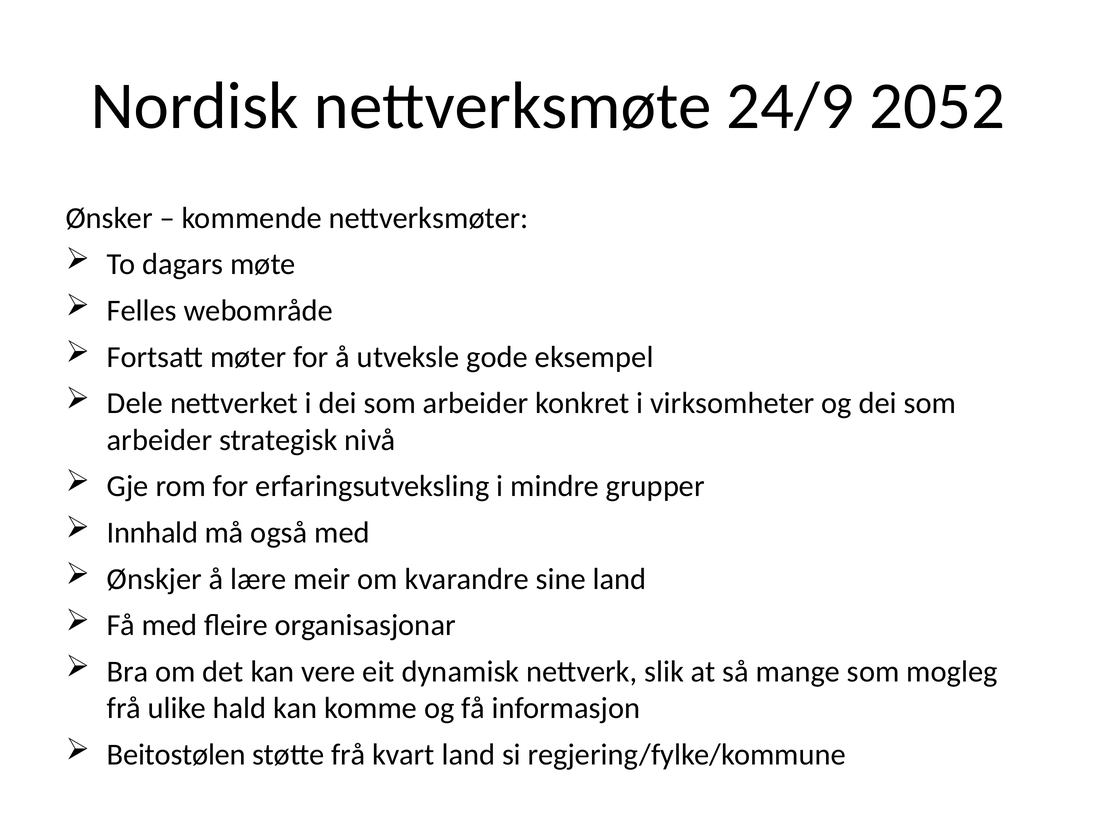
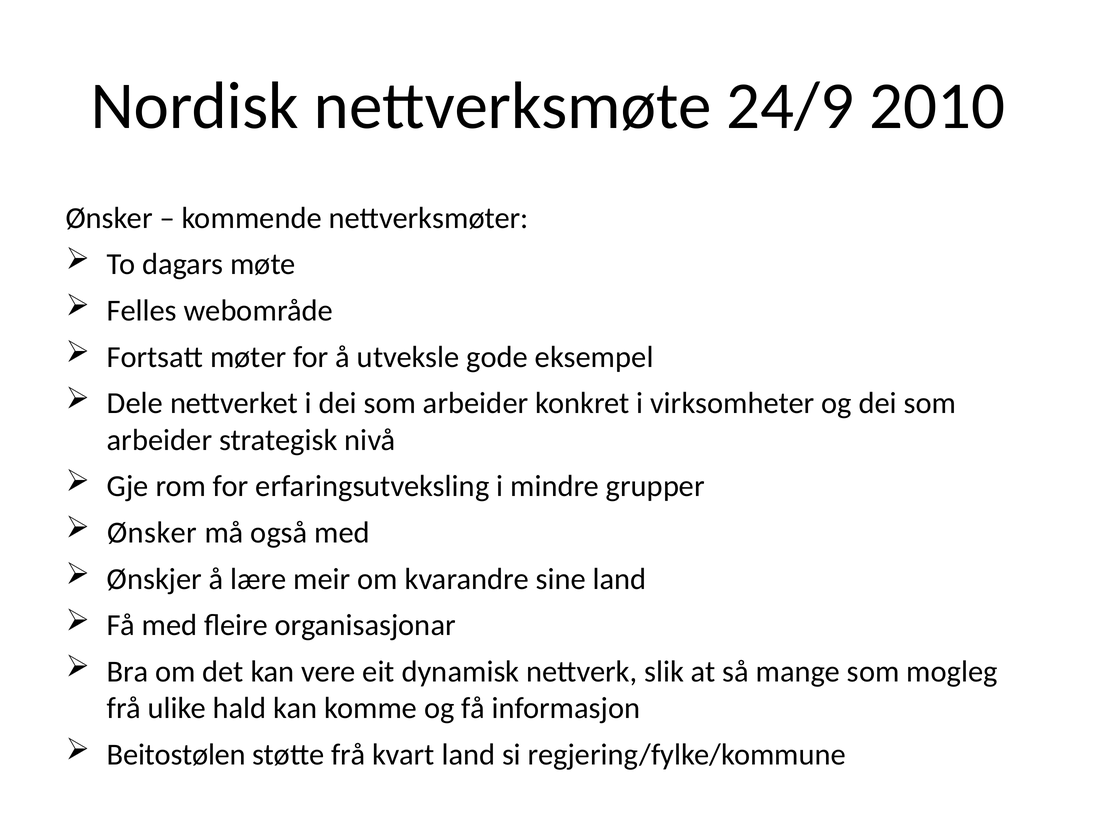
2052: 2052 -> 2010 (937, 106)
Innhald: Innhald -> Ønsker (152, 533)
